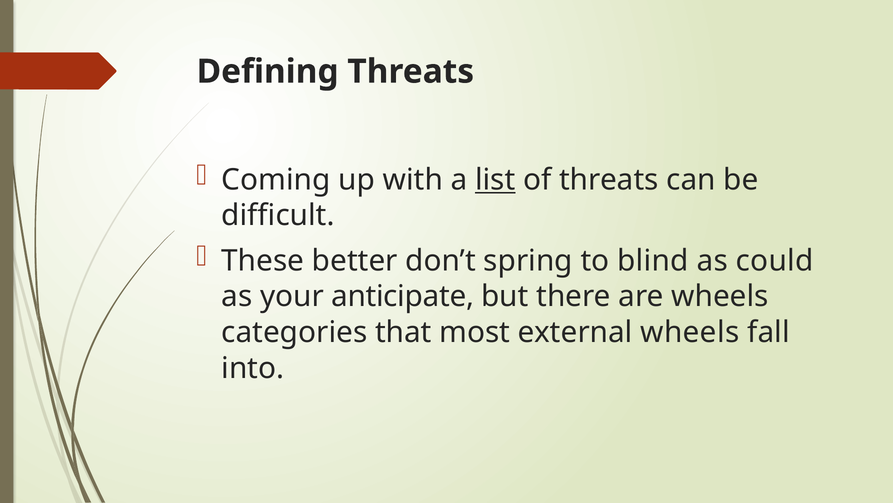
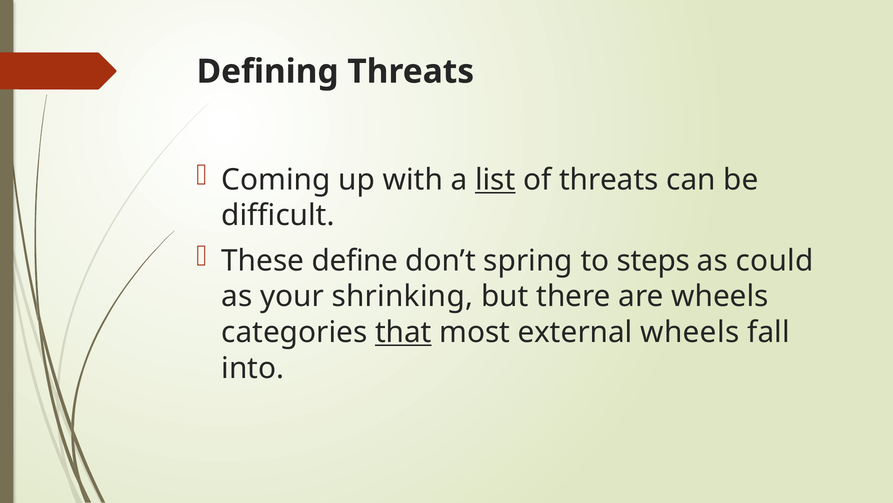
better: better -> define (355, 260)
blind: blind -> steps (653, 260)
anticipate: anticipate -> shrinking (402, 296)
that underline: none -> present (403, 332)
